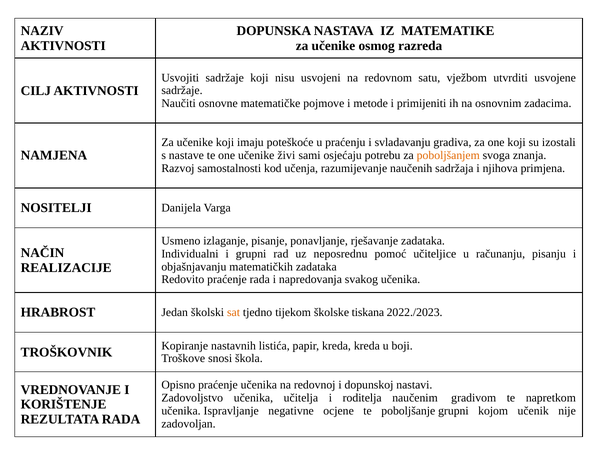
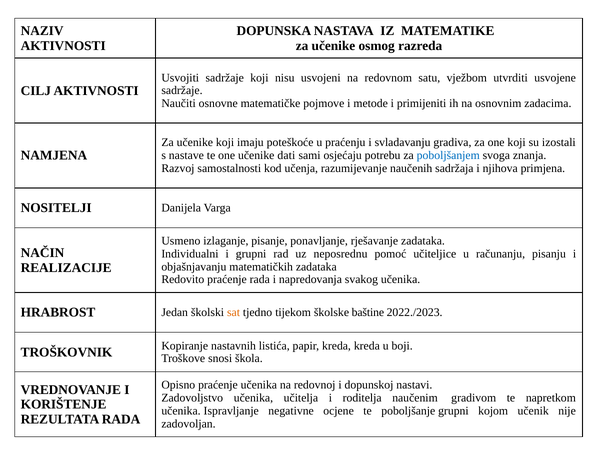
živi: živi -> dati (286, 155)
poboljšanjem colour: orange -> blue (448, 155)
tiskana: tiskana -> baštine (368, 312)
